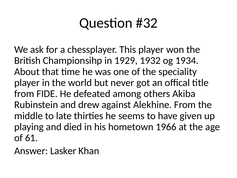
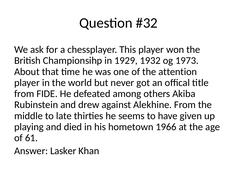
1934: 1934 -> 1973 (187, 61)
speciality: speciality -> attention (178, 72)
